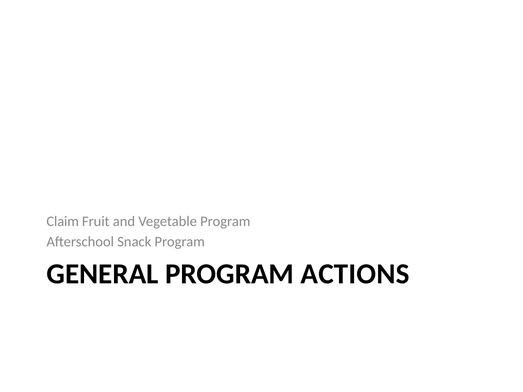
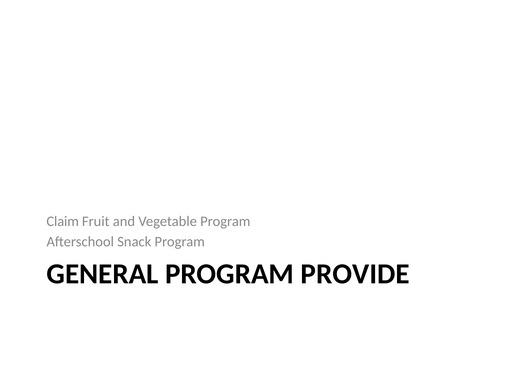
ACTIONS: ACTIONS -> PROVIDE (355, 274)
